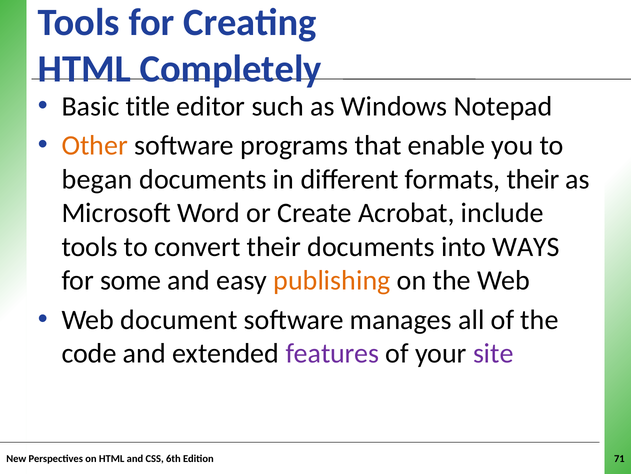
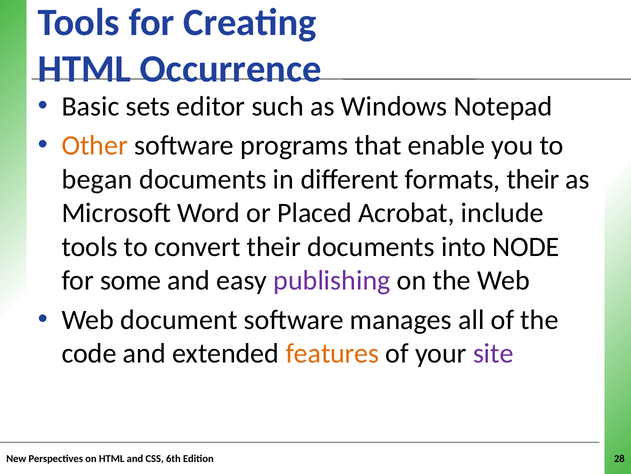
Completely: Completely -> Occurrence (231, 69)
title: title -> sets (148, 106)
Create: Create -> Placed (315, 213)
WAYS: WAYS -> NODE (526, 246)
publishing colour: orange -> purple (332, 280)
features colour: purple -> orange (332, 353)
71: 71 -> 28 (619, 458)
